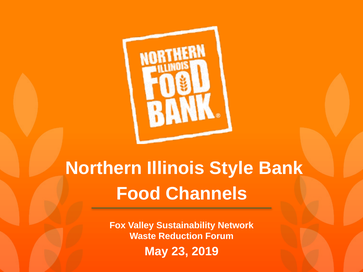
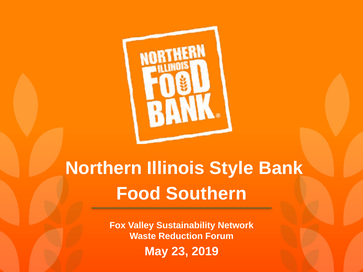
Channels: Channels -> Southern (206, 194)
